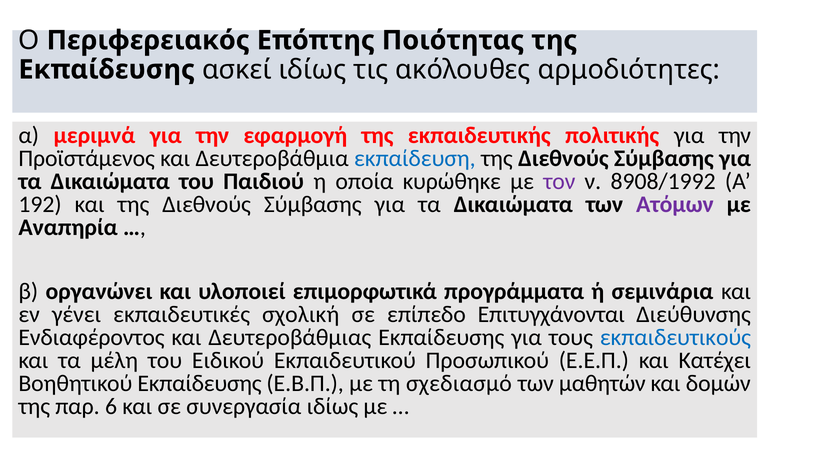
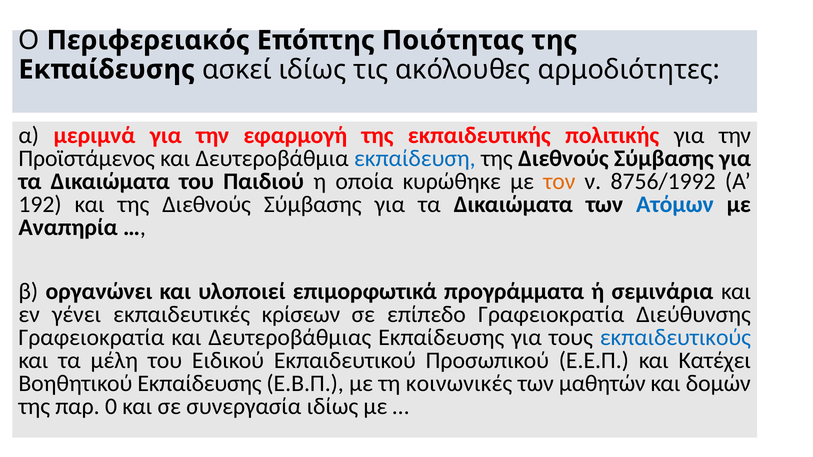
τον colour: purple -> orange (559, 182)
8908/1992: 8908/1992 -> 8756/1992 (663, 182)
Ατόμων colour: purple -> blue (675, 205)
σχολική: σχολική -> κρίσεων (301, 315)
επίπεδο Επιτυγχάνονται: Επιτυγχάνονται -> Γραφειοκρατία (551, 315)
Ενδιαφέροντος: Ενδιαφέροντος -> Γραφειοκρατία (91, 338)
σχεδιασμό: σχεδιασμό -> κοινωνικές (459, 384)
6: 6 -> 0 (111, 407)
